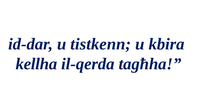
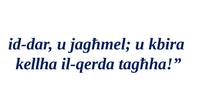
tistkenn: tistkenn -> jagħmel (101, 44)
